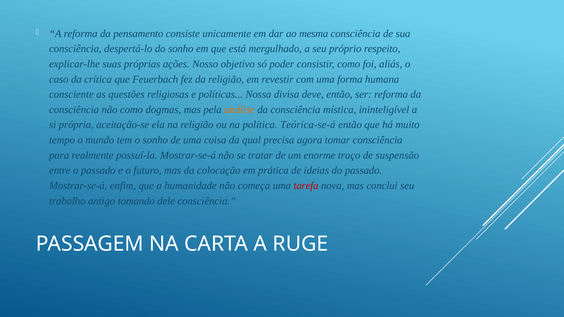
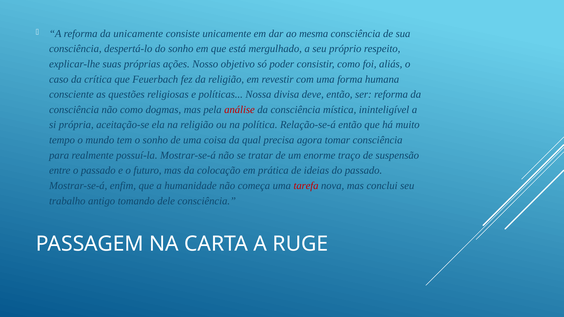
da pensamento: pensamento -> unicamente (138, 34)
análise colour: orange -> red (239, 110)
Teórica-se-á: Teórica-se-á -> Relação-se-á (308, 125)
